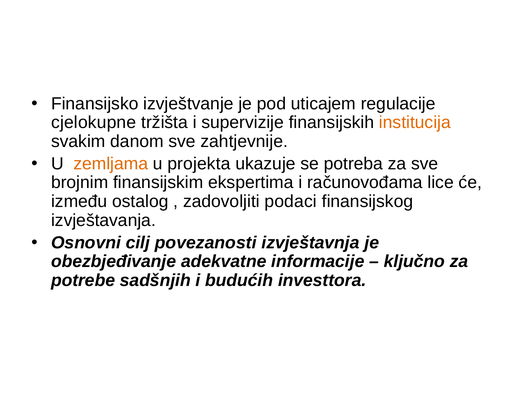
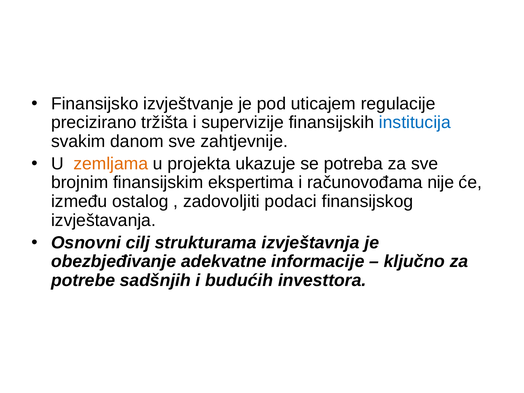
cjelokupne: cjelokupne -> precizirano (94, 123)
institucija colour: orange -> blue (415, 123)
lice: lice -> nije (441, 183)
povezanosti: povezanosti -> strukturama (206, 243)
